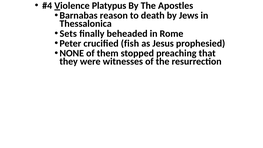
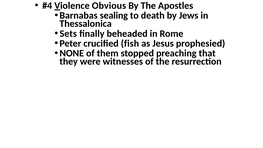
Platypus: Platypus -> Obvious (109, 6)
reason: reason -> sealing (114, 15)
